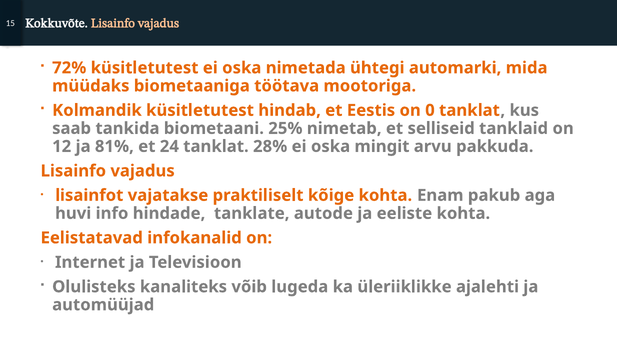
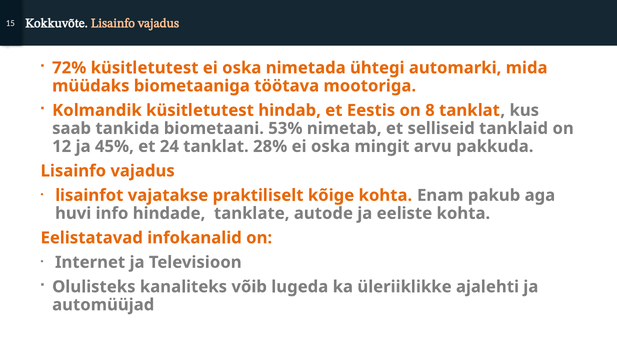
0: 0 -> 8 (430, 110)
25%: 25% -> 53% (285, 128)
81%: 81% -> 45% (114, 146)
